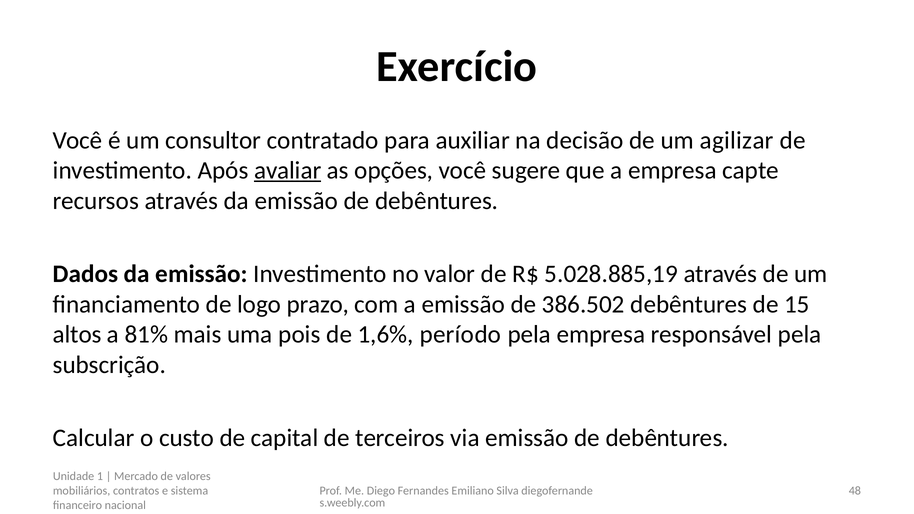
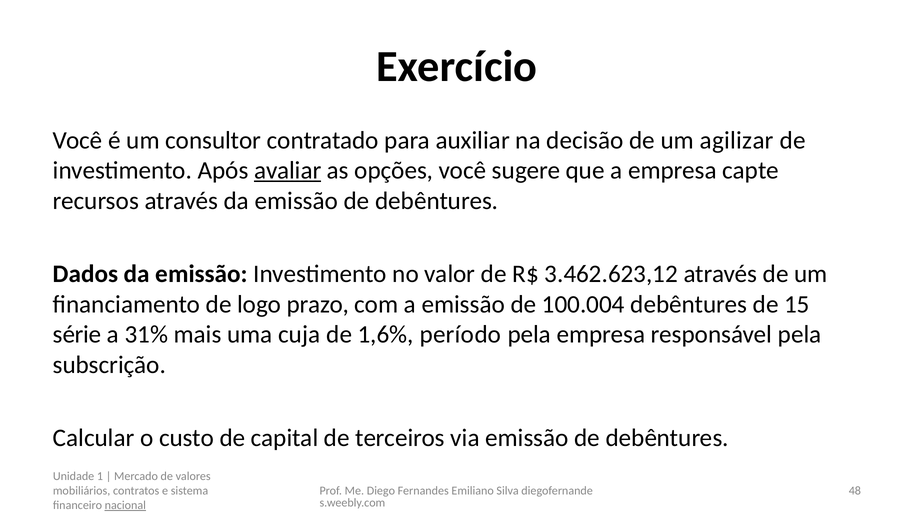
5.028.885,19: 5.028.885,19 -> 3.462.623,12 (611, 274)
386.502: 386.502 -> 100.004 (583, 304)
altos: altos -> série (77, 335)
81%: 81% -> 31% (146, 335)
pois: pois -> cuja (299, 335)
nacional underline: none -> present (125, 505)
